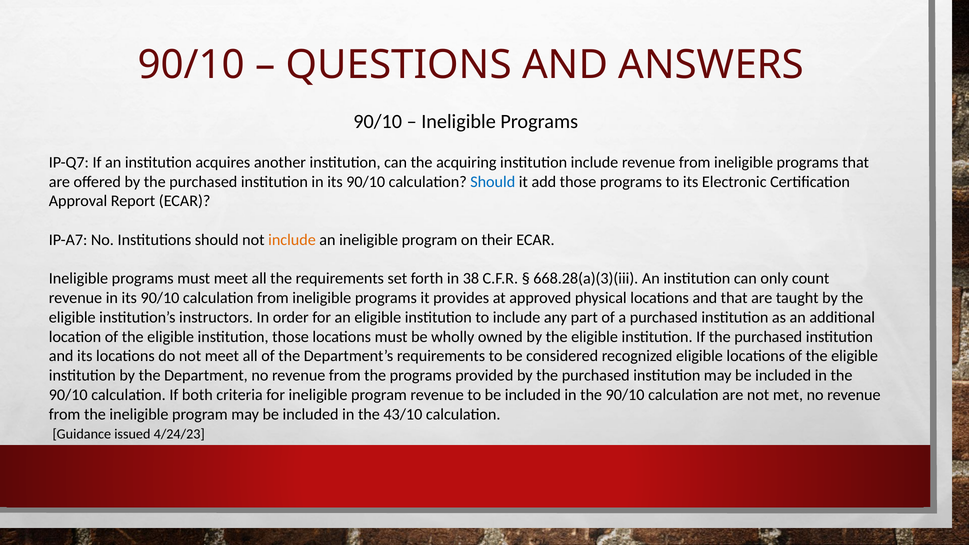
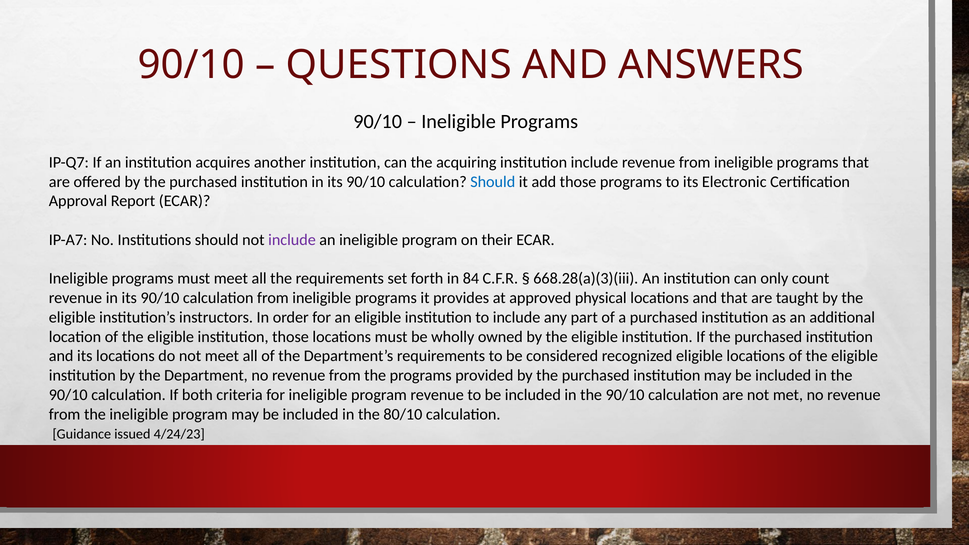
include colour: orange -> purple (292, 240)
38: 38 -> 84 (471, 279)
43/10: 43/10 -> 80/10 (403, 414)
